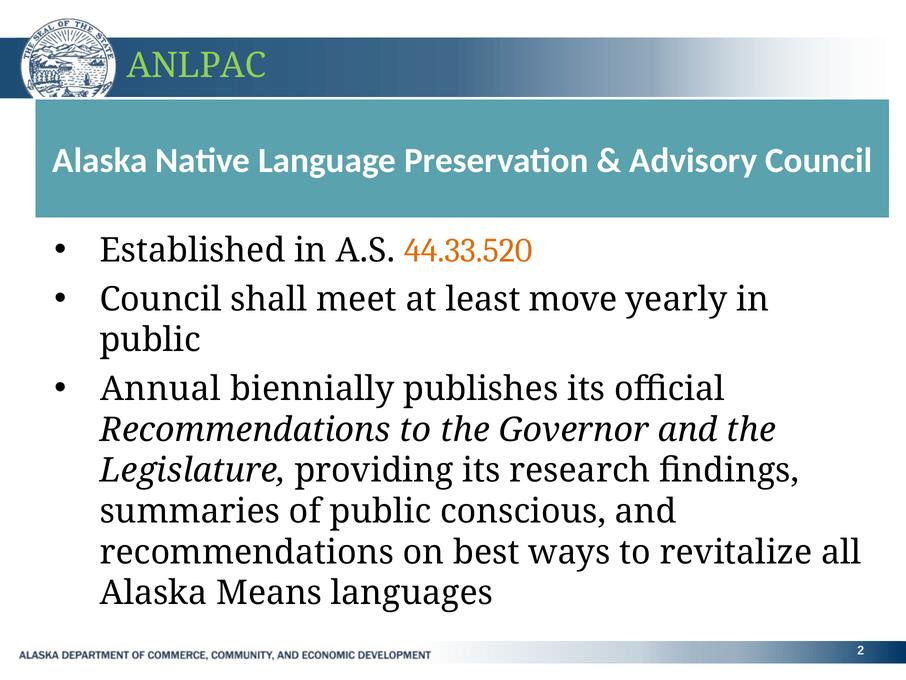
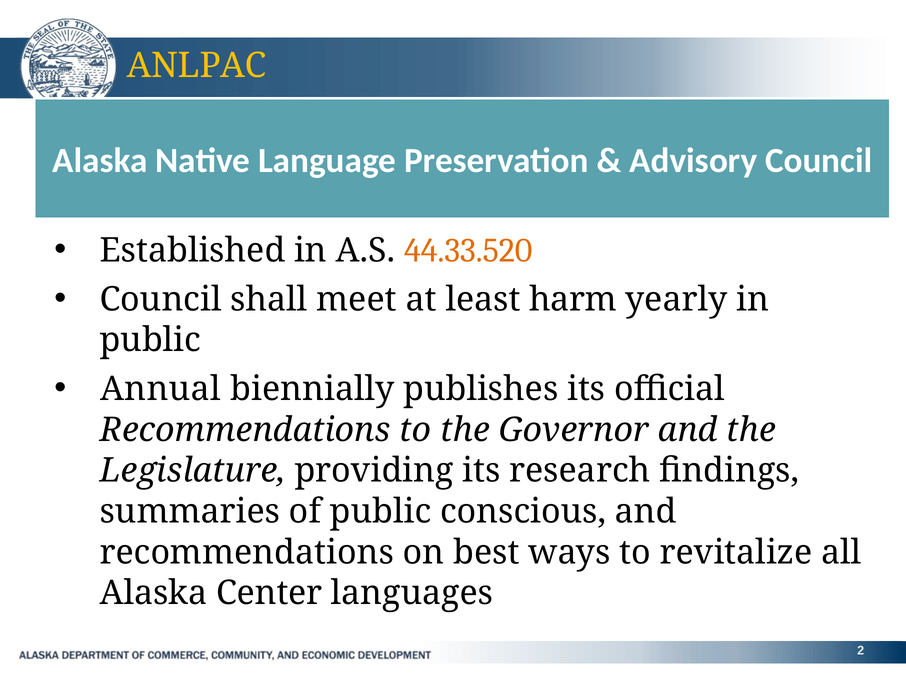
ANLPAC colour: light green -> yellow (197, 66)
move: move -> harm (573, 299)
Means: Means -> Center (269, 593)
